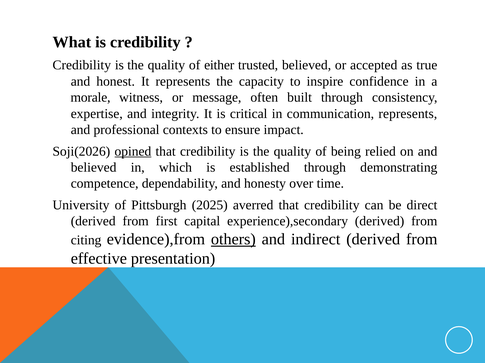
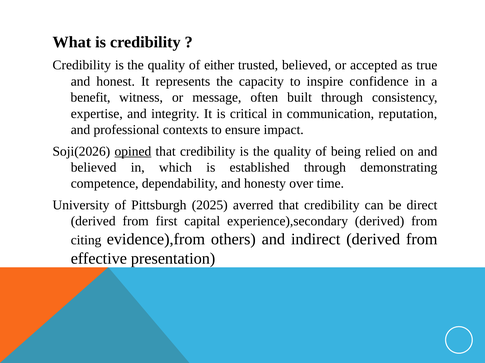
morale: morale -> benefit (90, 98)
communication represents: represents -> reputation (408, 114)
others underline: present -> none (233, 240)
